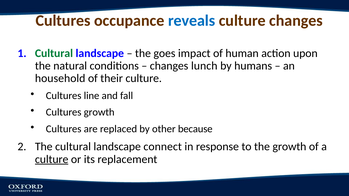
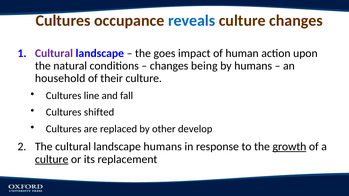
Cultural colour: green -> purple (54, 53)
lunch: lunch -> being (204, 66)
Cultures growth: growth -> shifted (99, 112)
because: because -> develop (195, 129)
landscape connect: connect -> humans (163, 147)
growth underline: none -> present (289, 147)
